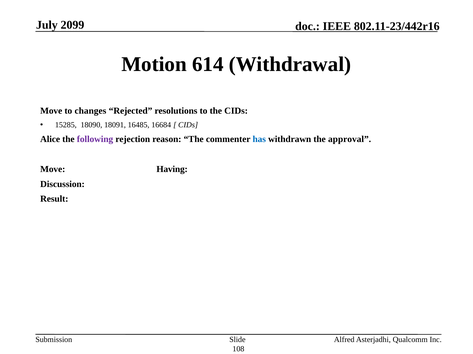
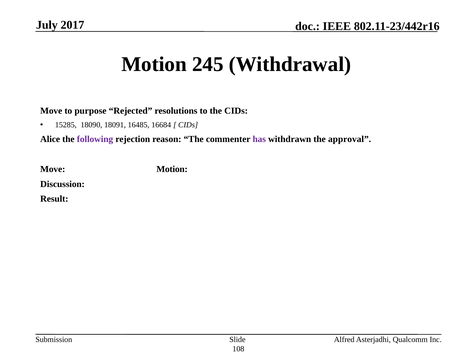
2099: 2099 -> 2017 (72, 25)
614: 614 -> 245 (208, 64)
changes: changes -> purpose (90, 111)
has colour: blue -> purple (259, 139)
Move Having: Having -> Motion (172, 169)
